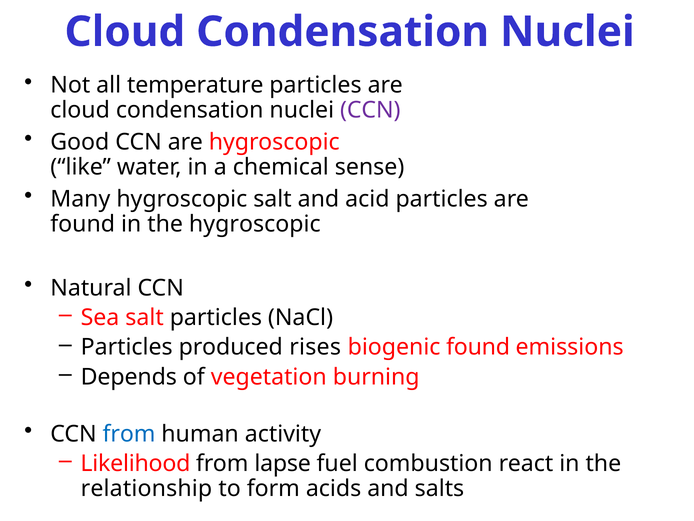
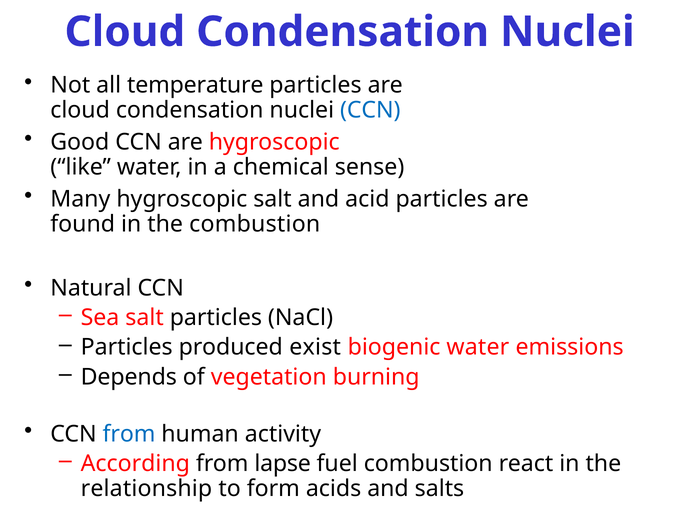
CCN colour: purple -> blue (370, 110)
the hygroscopic: hygroscopic -> combustion (255, 224)
rises: rises -> exist (315, 347)
biogenic found: found -> water (478, 347)
Likelihood: Likelihood -> According (135, 463)
